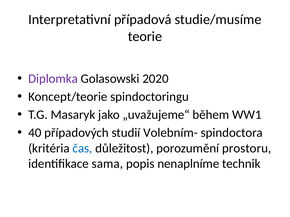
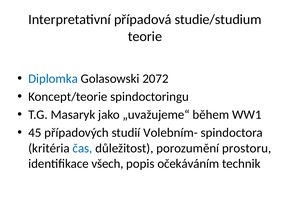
studie/musíme: studie/musíme -> studie/studium (218, 20)
Diplomka colour: purple -> blue (53, 79)
2020: 2020 -> 2072 (156, 79)
40: 40 -> 45 (35, 133)
sama: sama -> všech (107, 164)
nenaplníme: nenaplníme -> očekáváním (188, 164)
